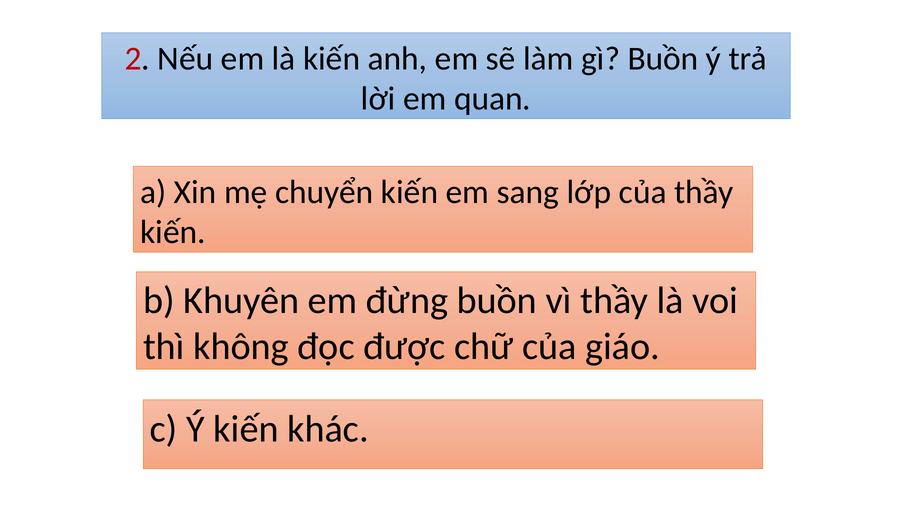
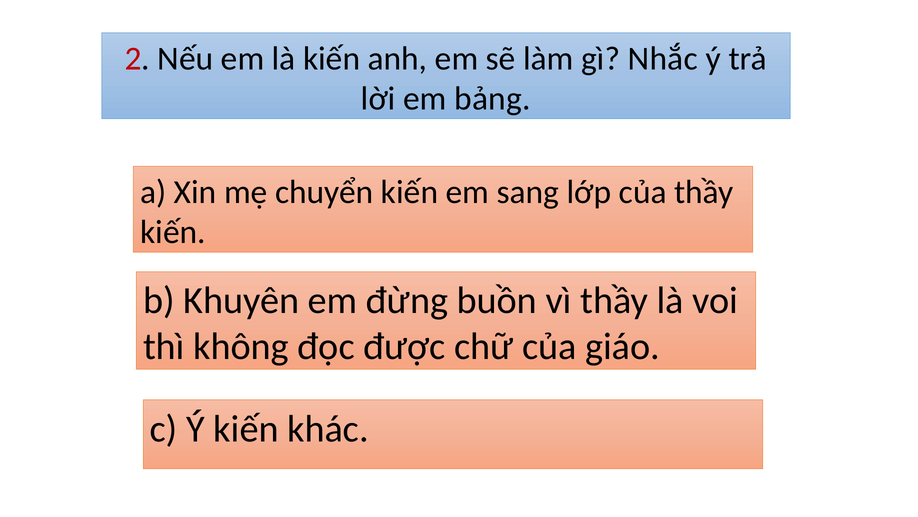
gì Buồn: Buồn -> Nhắc (663, 59)
quan: quan -> bảng (492, 99)
